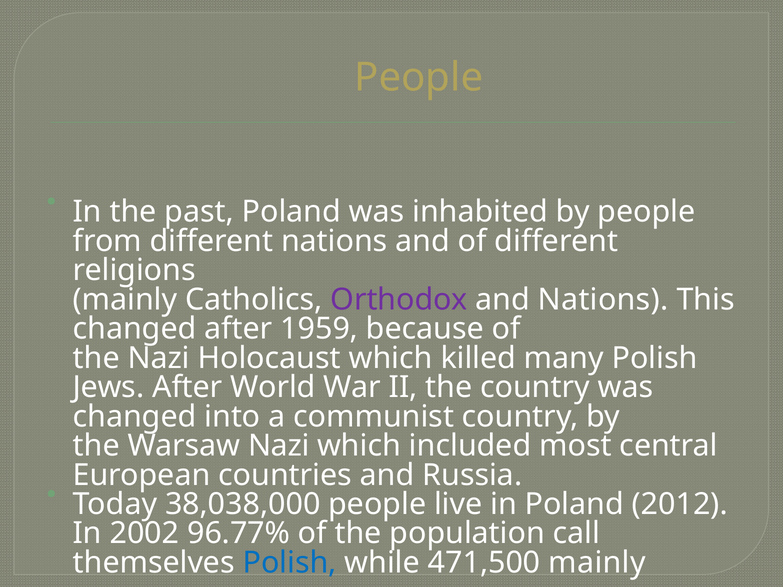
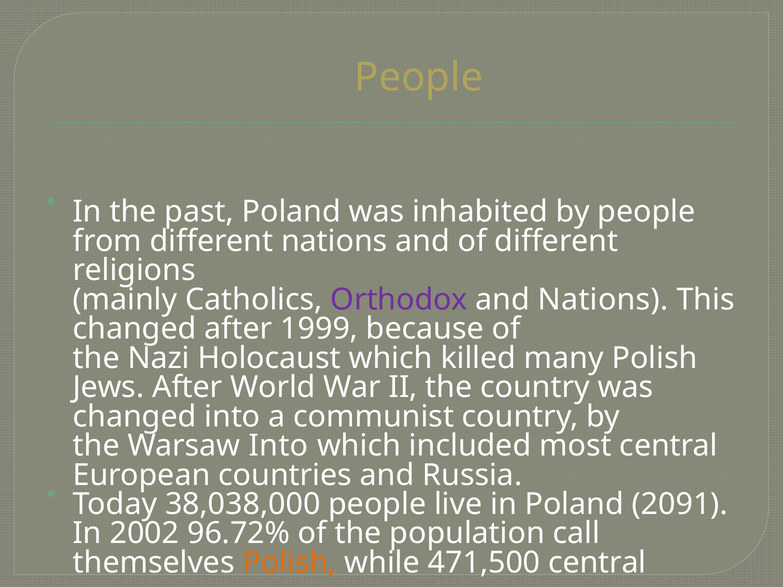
1959: 1959 -> 1999 (319, 329)
Warsaw Nazi: Nazi -> Into (279, 446)
2012: 2012 -> 2091 (680, 504)
96.77%: 96.77% -> 96.72% (239, 534)
Polish colour: blue -> orange (290, 563)
471,500 mainly: mainly -> central (597, 563)
